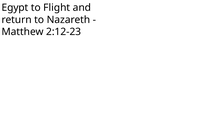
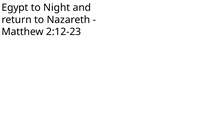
Flight: Flight -> Night (57, 8)
